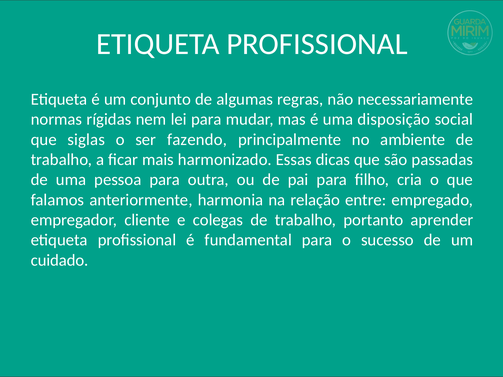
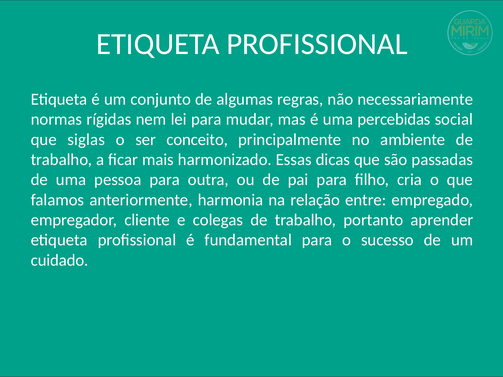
disposição: disposição -> percebidas (394, 120)
fazendo: fazendo -> conceito (197, 140)
